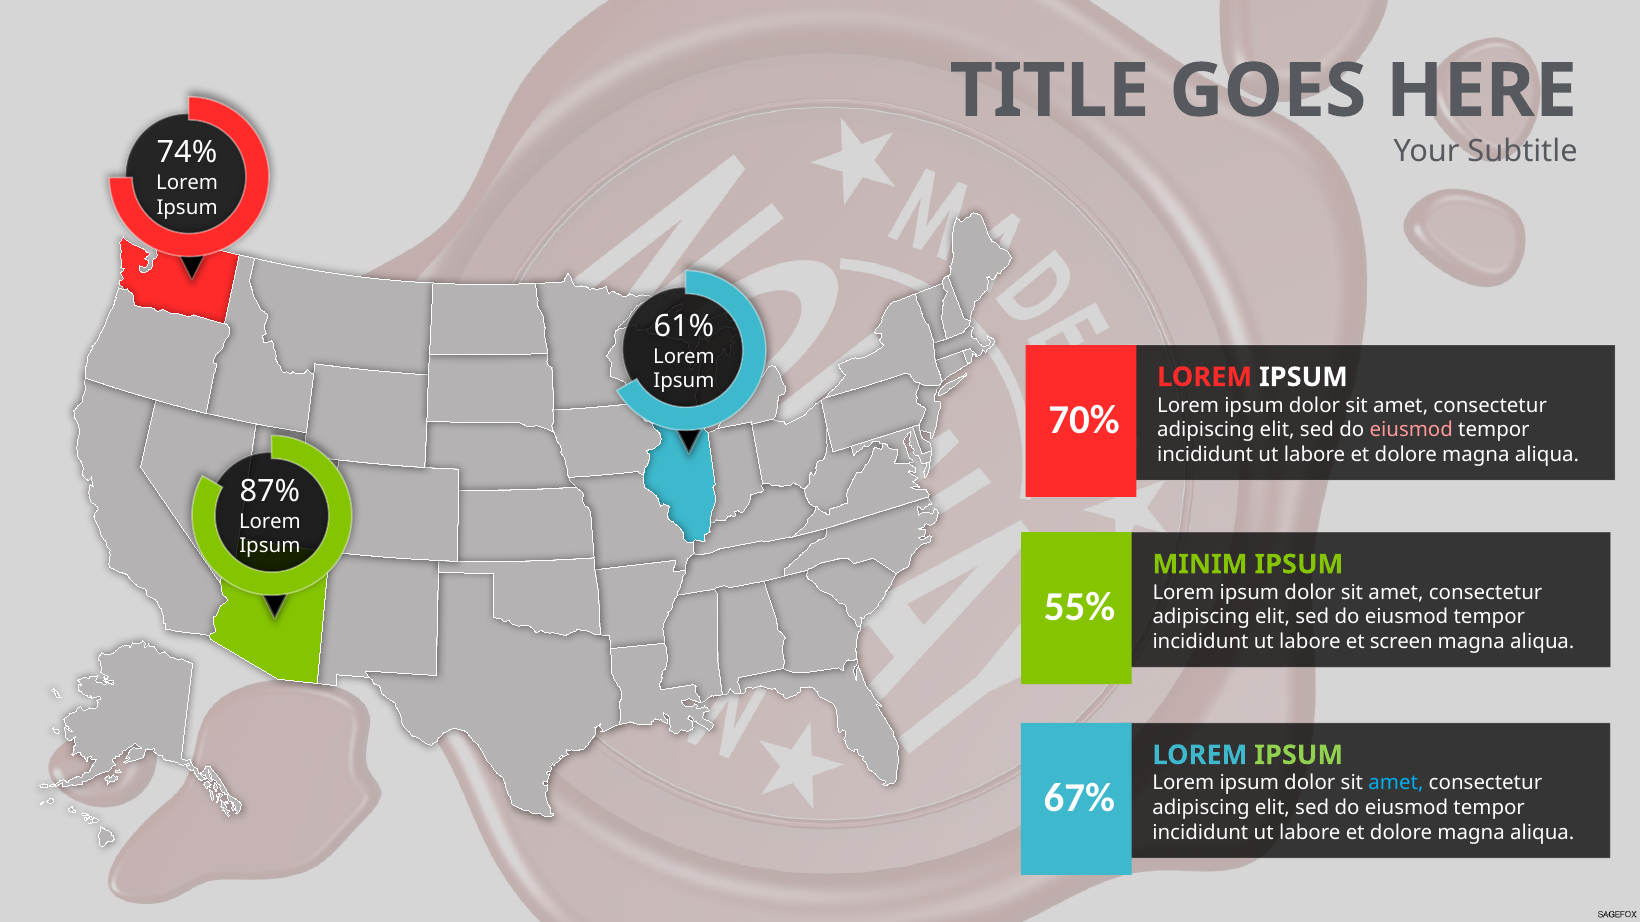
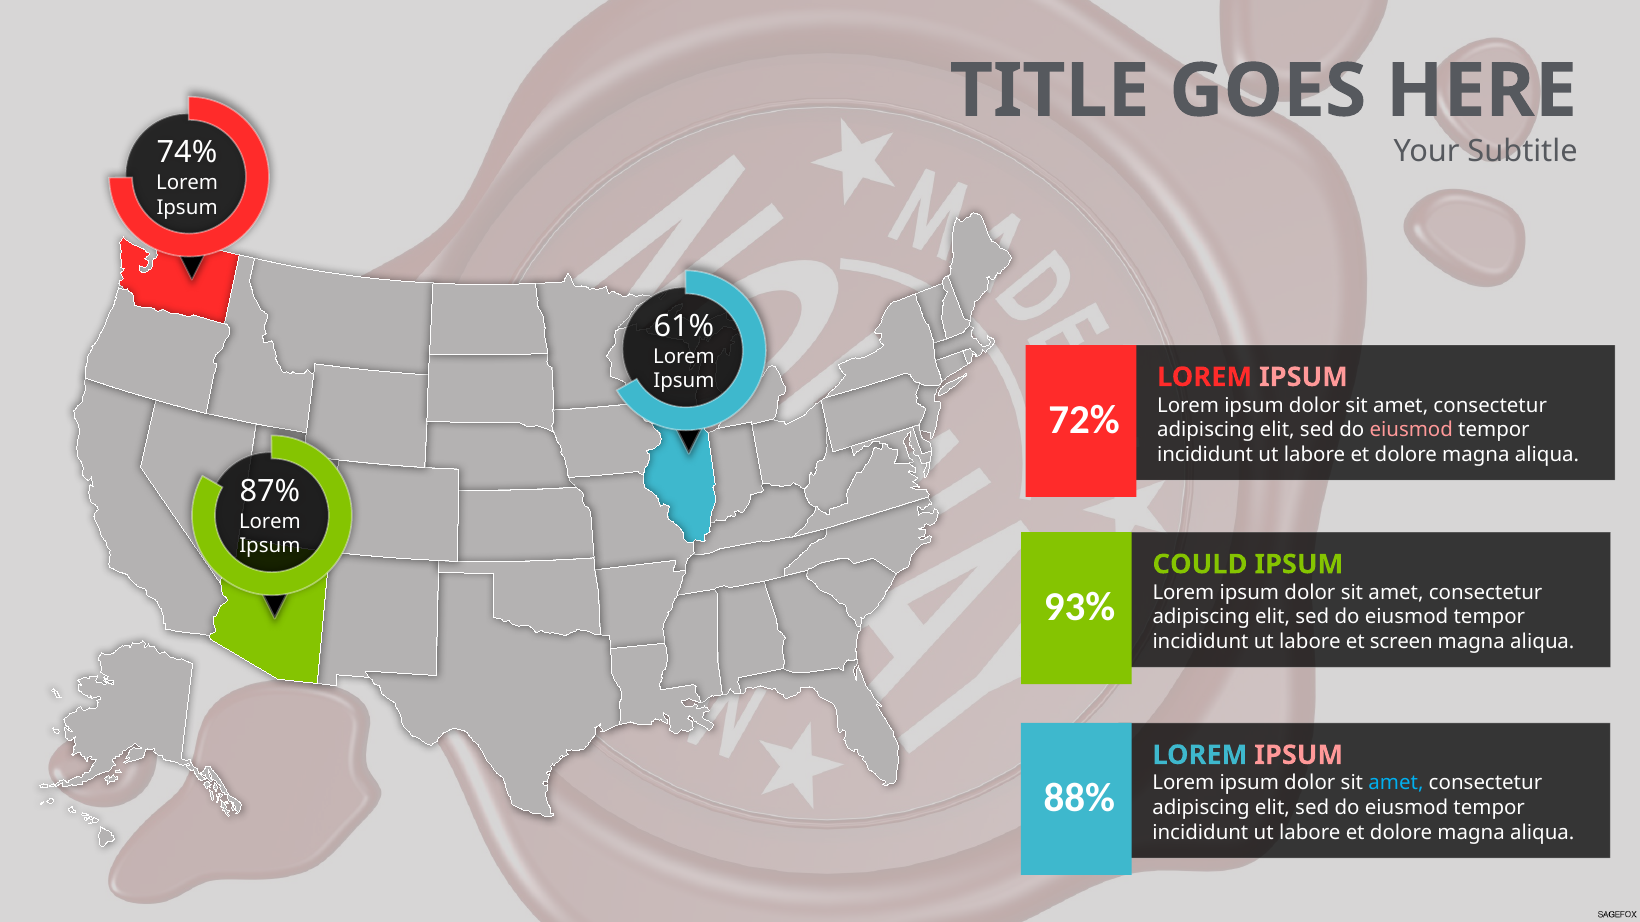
IPSUM colour: white -> pink (1304, 377)
70%: 70% -> 72% (1084, 420)
MINIM: MINIM -> COULD (1200, 565)
55%: 55% -> 93% (1080, 607)
IPSUM colour: light green -> pink (1299, 755)
67%: 67% -> 88% (1079, 798)
